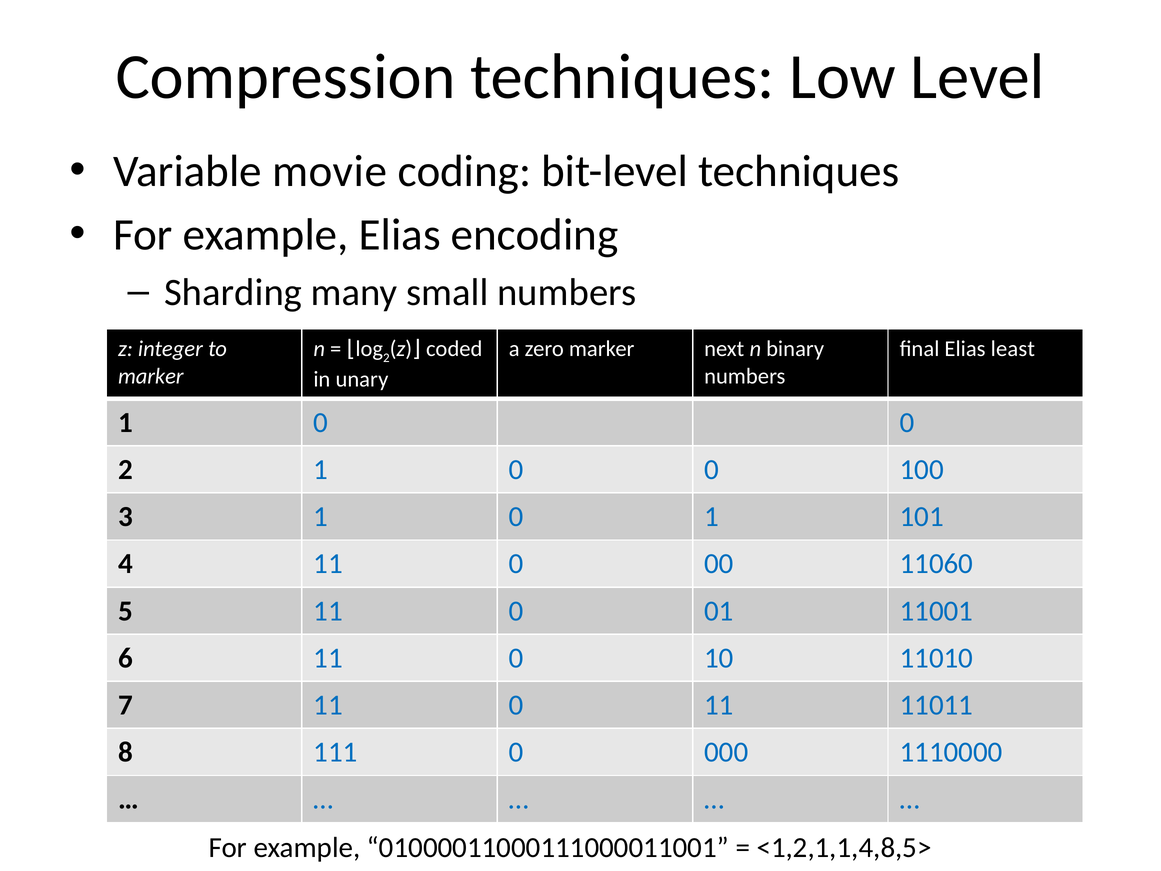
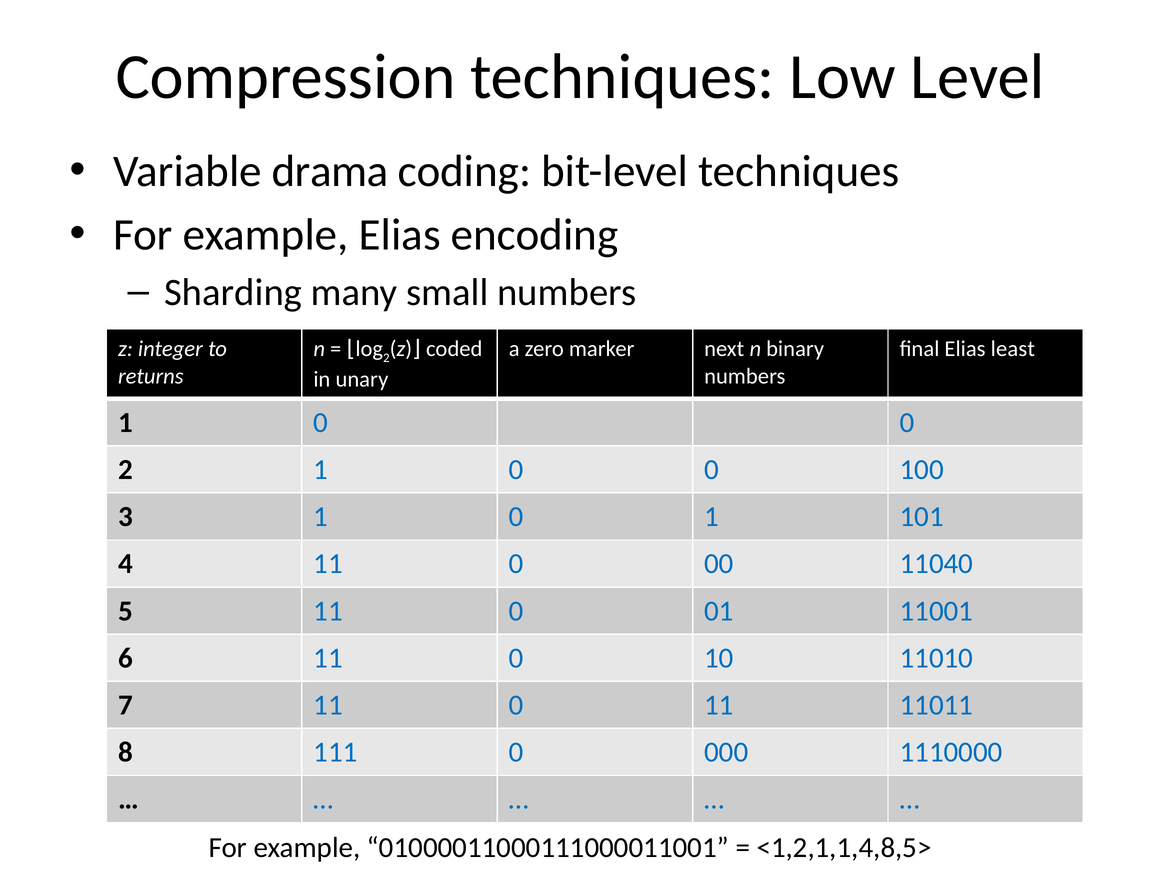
movie: movie -> drama (330, 171)
marker: marker -> returns (151, 376)
11060: 11060 -> 11040 (936, 564)
